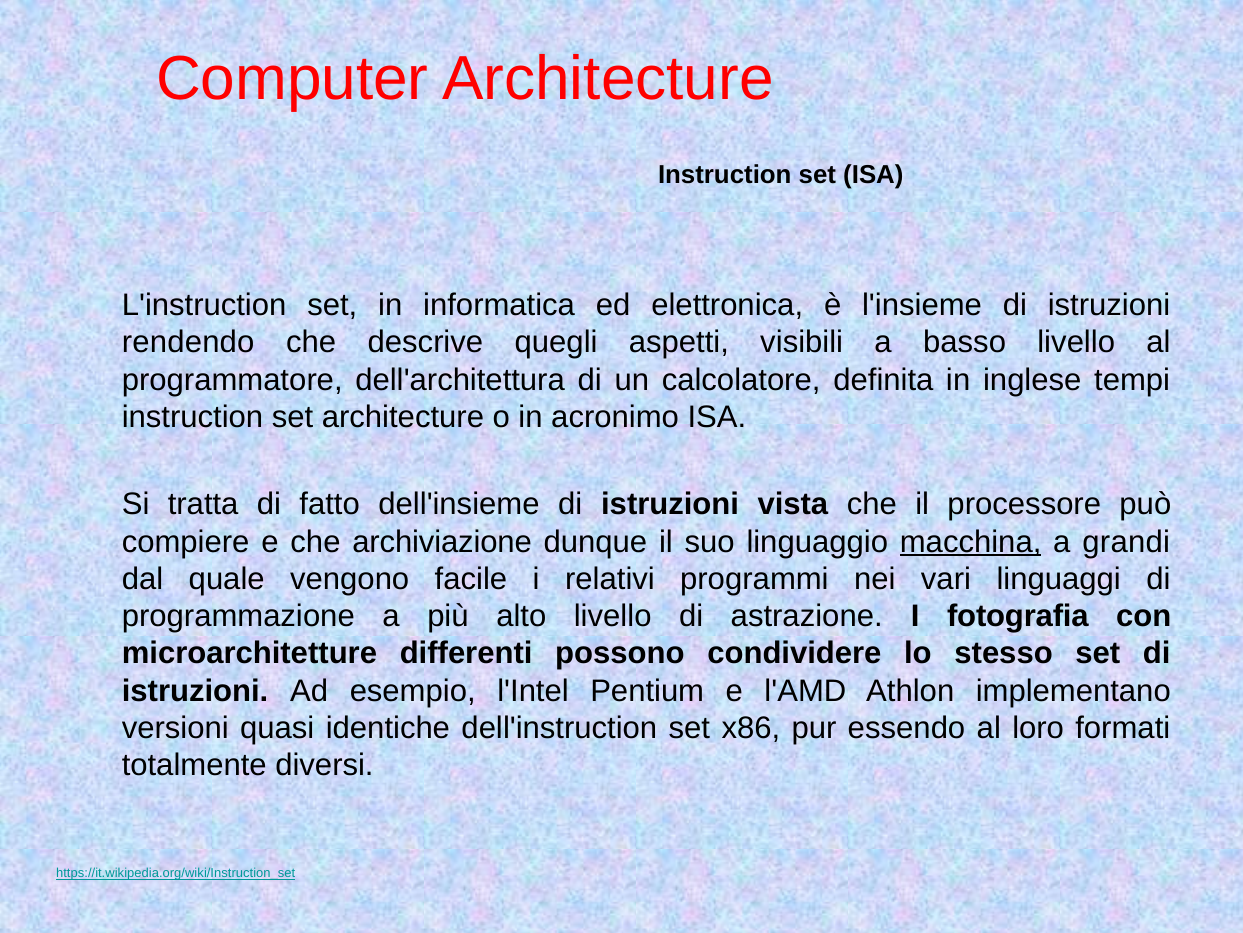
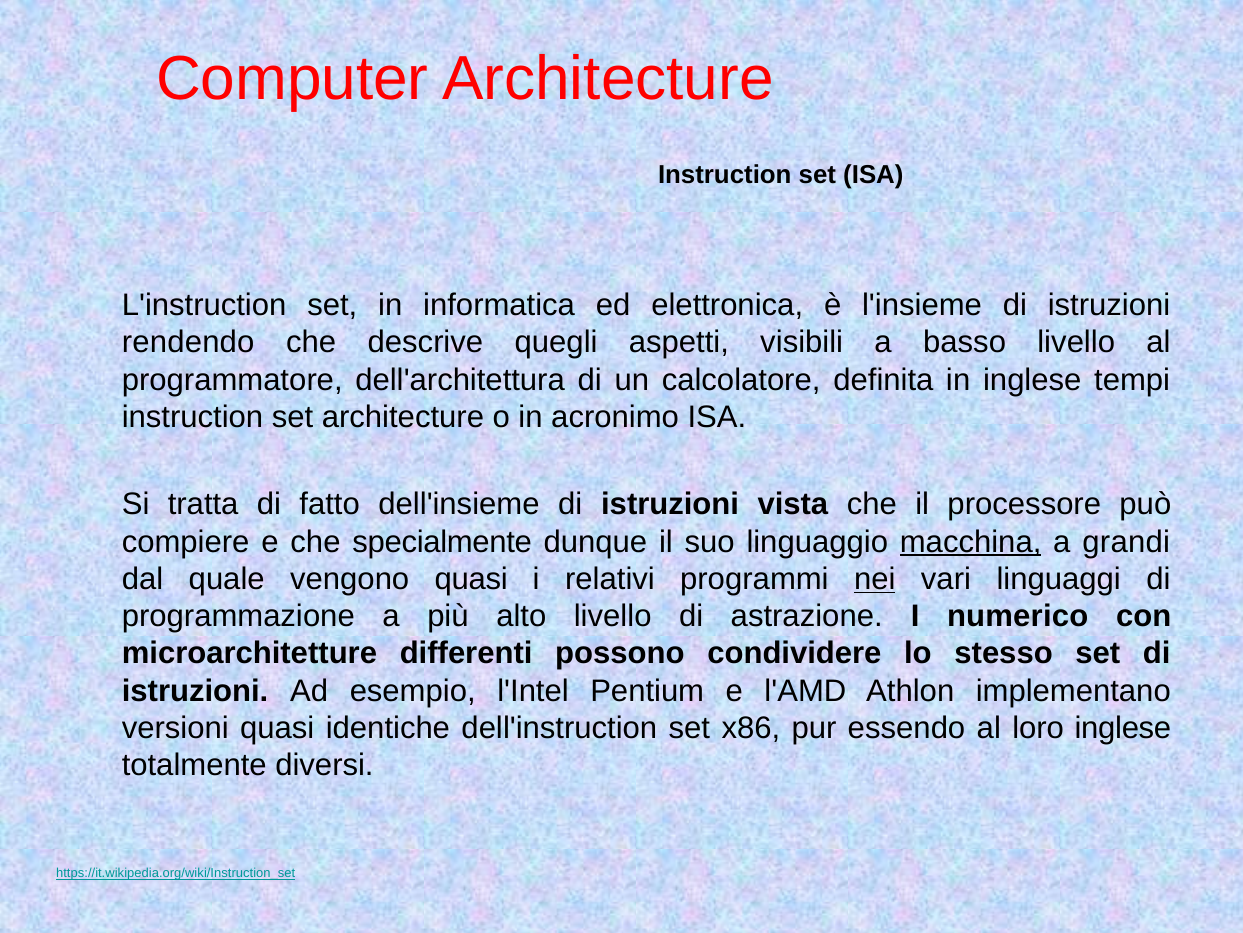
archiviazione: archiviazione -> specialmente (442, 541)
vengono facile: facile -> quasi (471, 579)
nei underline: none -> present (875, 579)
fotografia: fotografia -> numerico (1018, 616)
loro formati: formati -> inglese (1123, 728)
